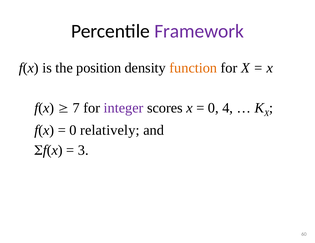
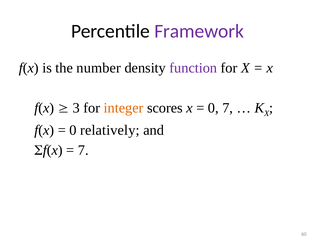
position: position -> number (99, 68)
function colour: orange -> purple (193, 68)
7: 7 -> 3 (76, 108)
integer colour: purple -> orange (124, 108)
0 4: 4 -> 7 (228, 108)
3: 3 -> 7 (83, 151)
